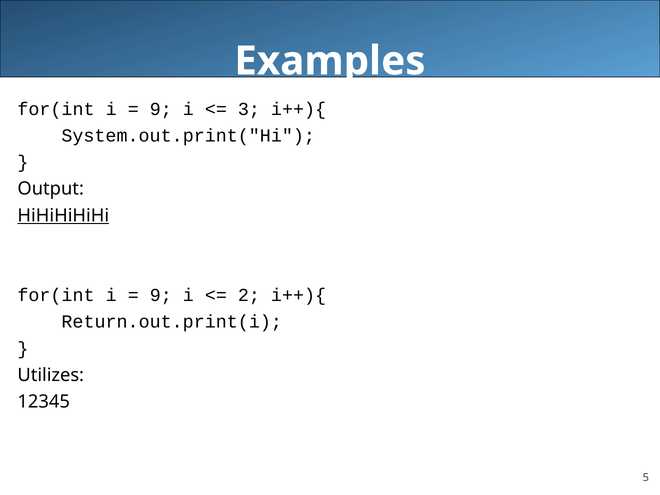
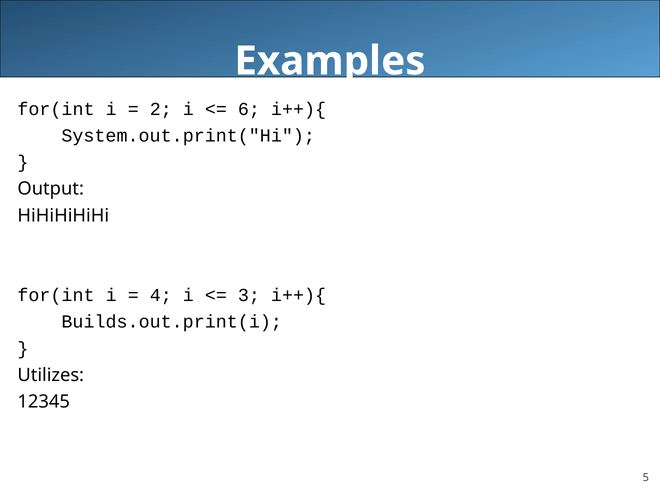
9: 9 -> 2 (161, 109)
3: 3 -> 6 (249, 109)
HiHiHiHiHi underline: present -> none (63, 215)
9: 9 -> 4 (161, 295)
2: 2 -> 3 (249, 295)
Return.out.print(i: Return.out.print(i -> Builds.out.print(i (172, 322)
